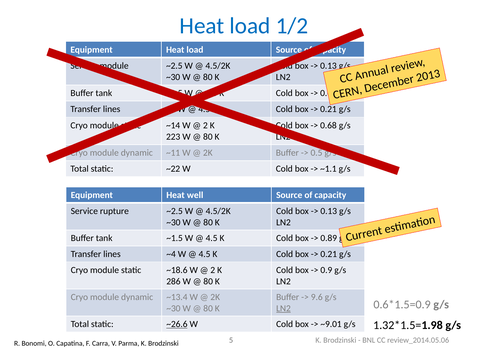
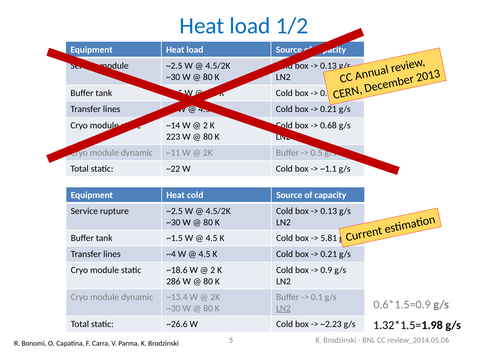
Heat well: well -> cold (195, 195)
0.89: 0.89 -> 5.81 (329, 238)
9.6: 9.6 -> 0.1 (317, 297)
~26.6 underline: present -> none (177, 325)
~9.01: ~9.01 -> ~2.23 (331, 325)
